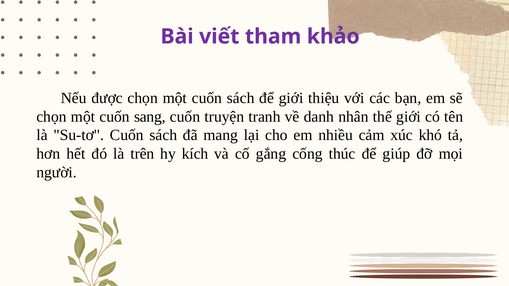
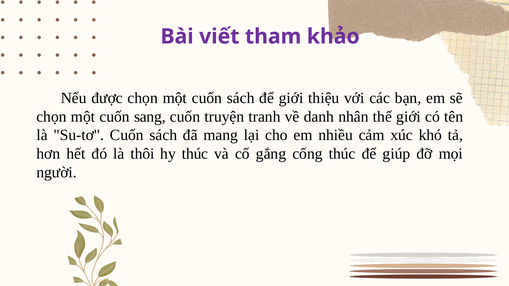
trên: trên -> thôi (142, 154)
hy kích: kích -> thúc (195, 154)
